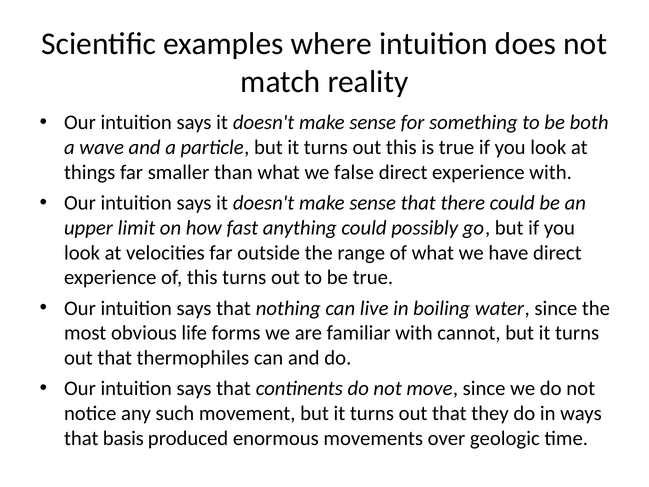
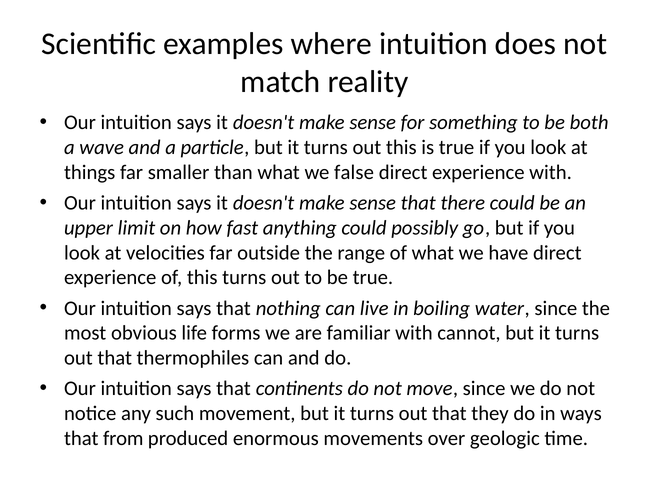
basis: basis -> from (123, 438)
